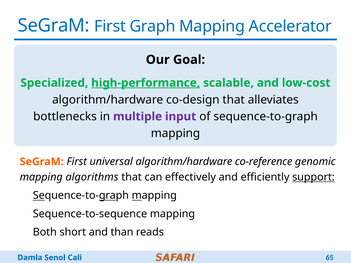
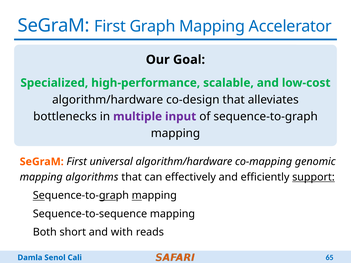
high-performance underline: present -> none (146, 83)
co-reference: co-reference -> co-mapping (264, 162)
than: than -> with (122, 232)
